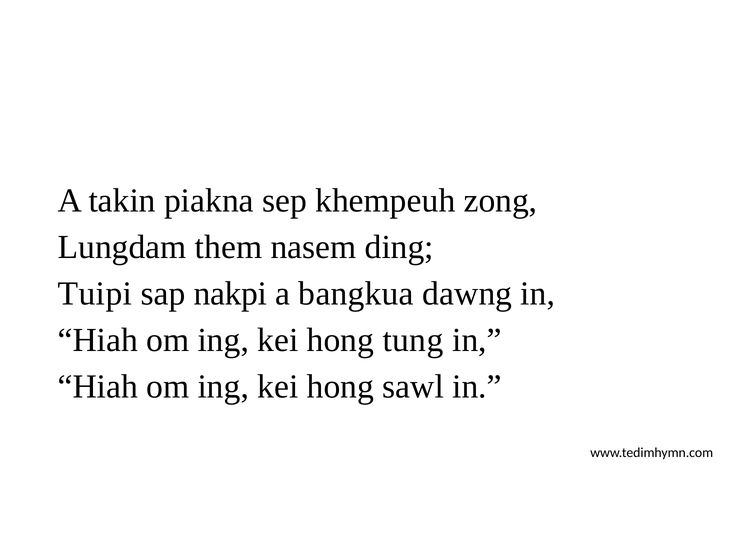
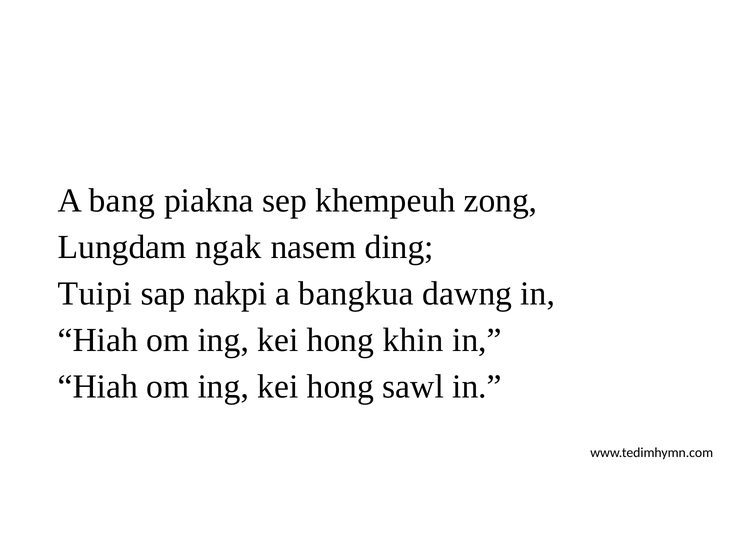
takin: takin -> bang (122, 200)
them: them -> ngak (228, 247)
tung: tung -> khin (413, 340)
